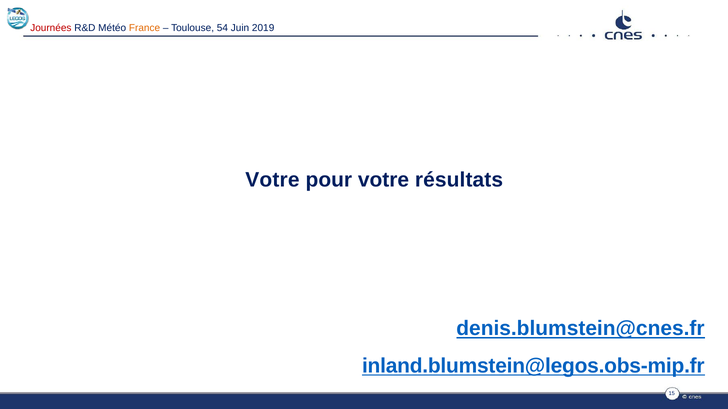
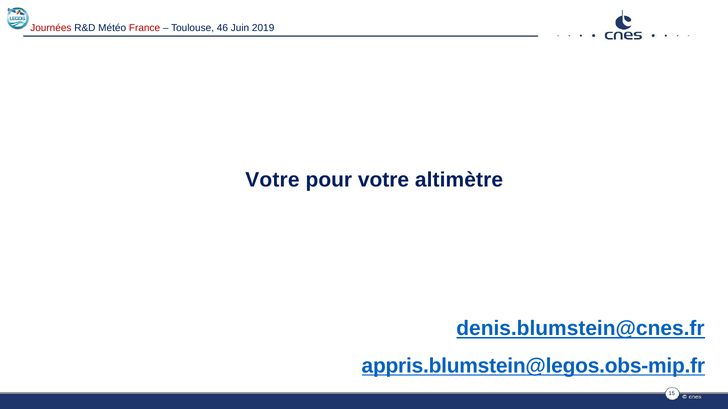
France colour: orange -> red (145, 28)
54: 54 -> 46 (222, 28)
résultats: résultats -> altimètre (459, 180)
inland.blumstein@legos.obs-mip.fr: inland.blumstein@legos.obs-mip.fr -> appris.blumstein@legos.obs-mip.fr (533, 366)
